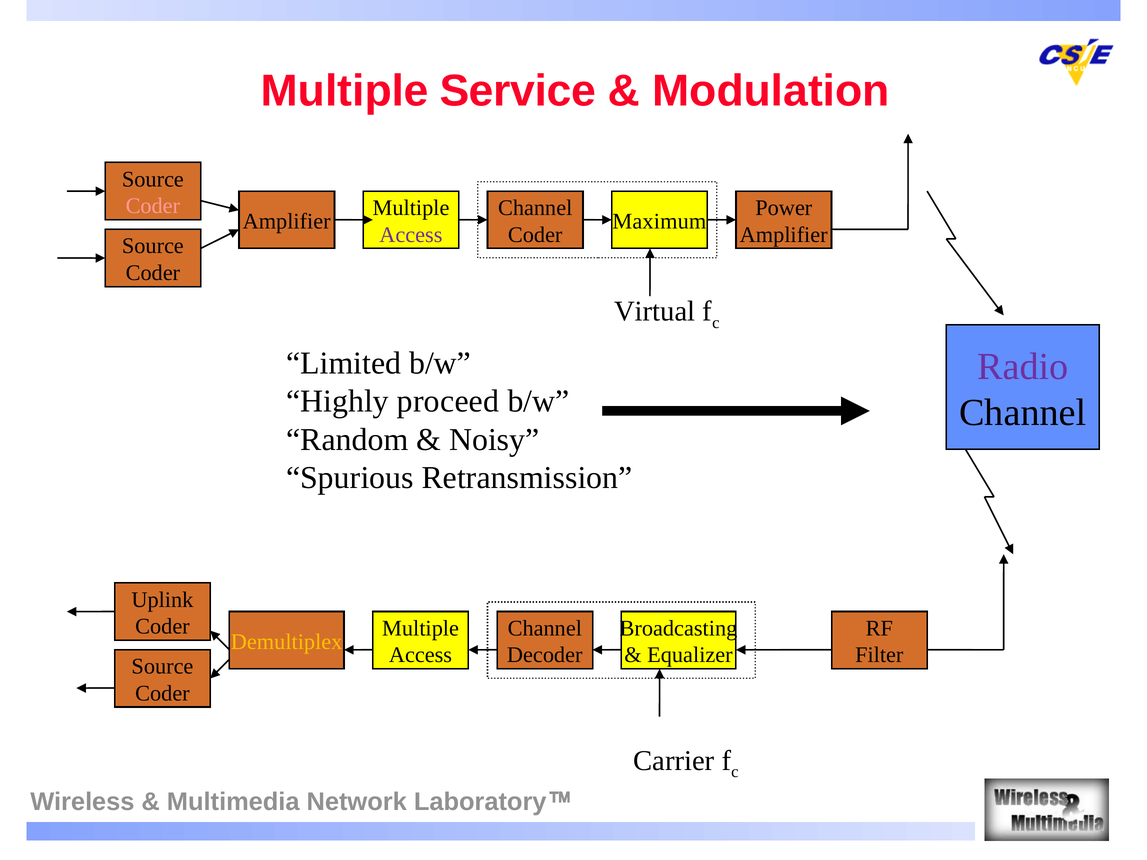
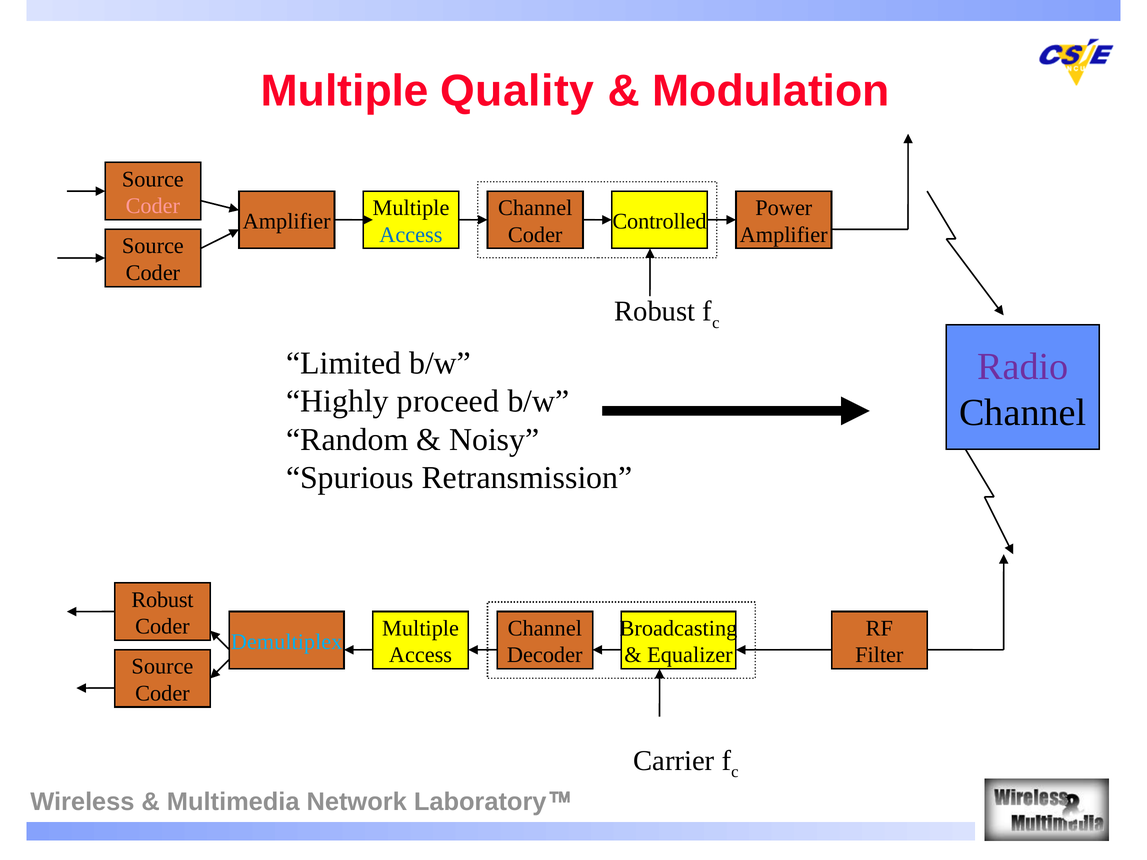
Service: Service -> Quality (517, 91)
Maximum: Maximum -> Controlled (659, 221)
Access colour: purple -> blue (411, 235)
Virtual: Virtual -> Robust (655, 312)
Uplink: Uplink -> Robust (163, 600)
Demultiplex colour: yellow -> light blue (287, 642)
